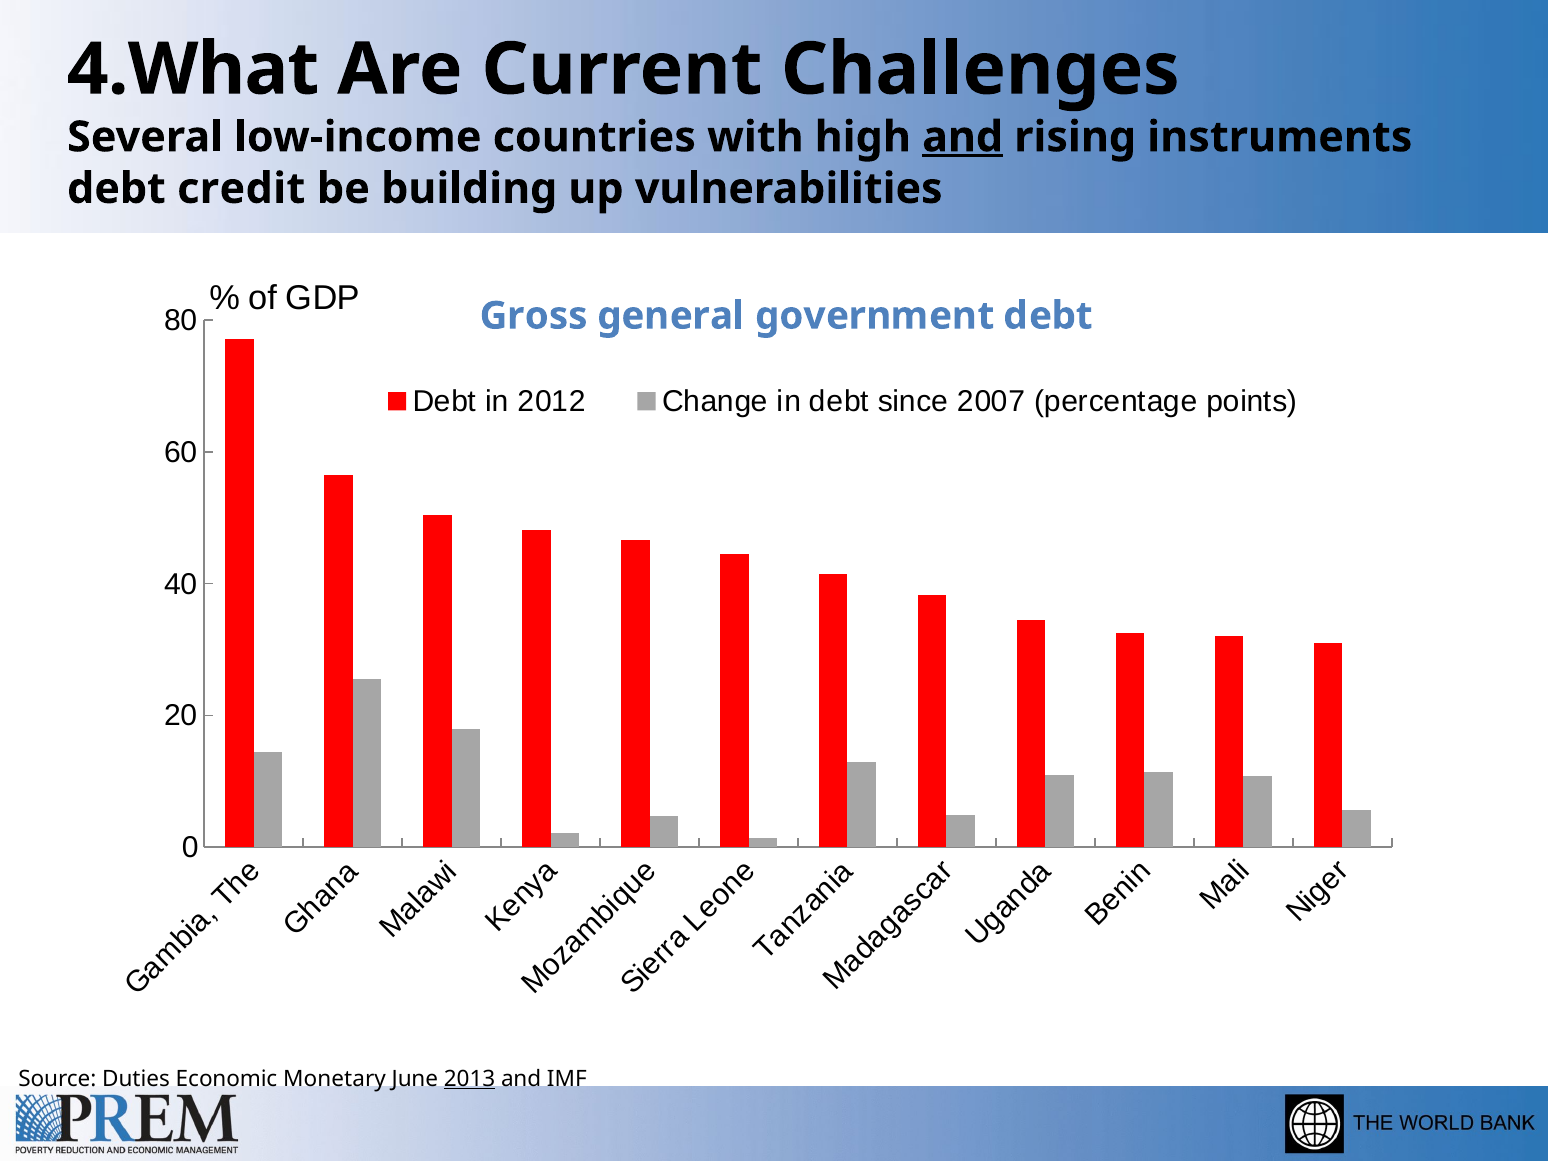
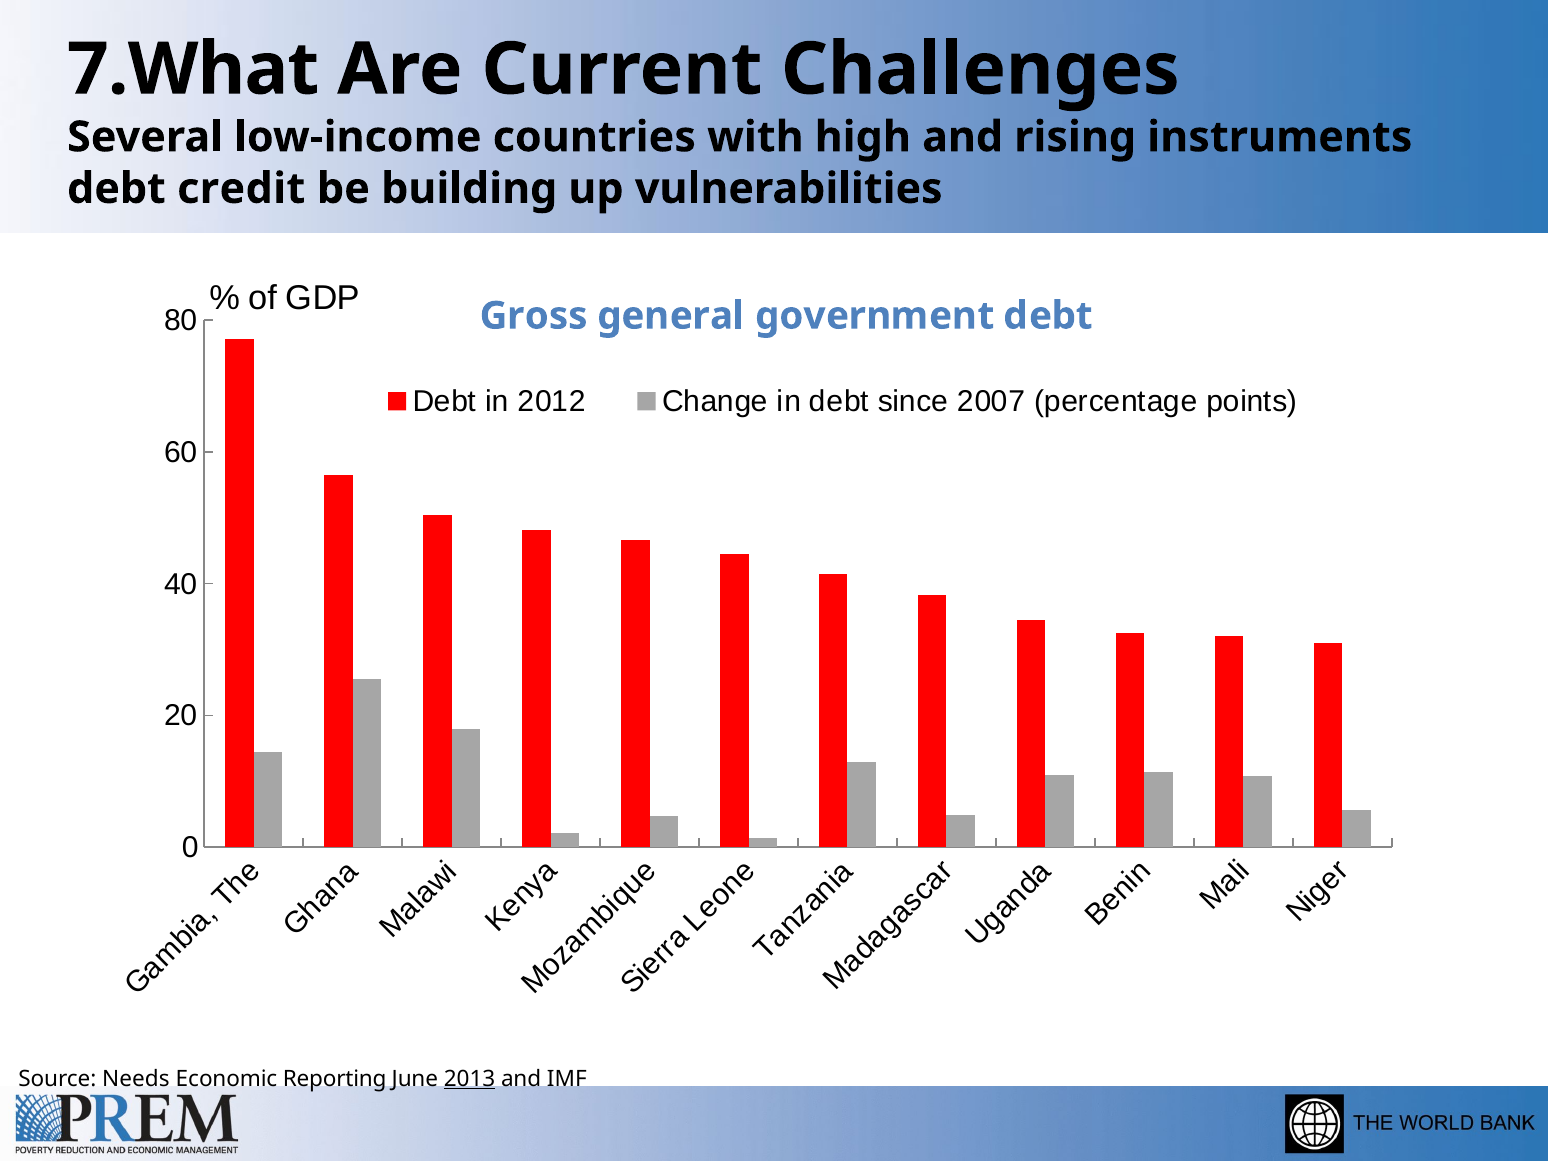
4.What: 4.What -> 7.What (193, 70)
and underline: present -> none (963, 137)
Duties: Duties -> Needs (136, 1079)
Monetary: Monetary -> Reporting (335, 1079)
